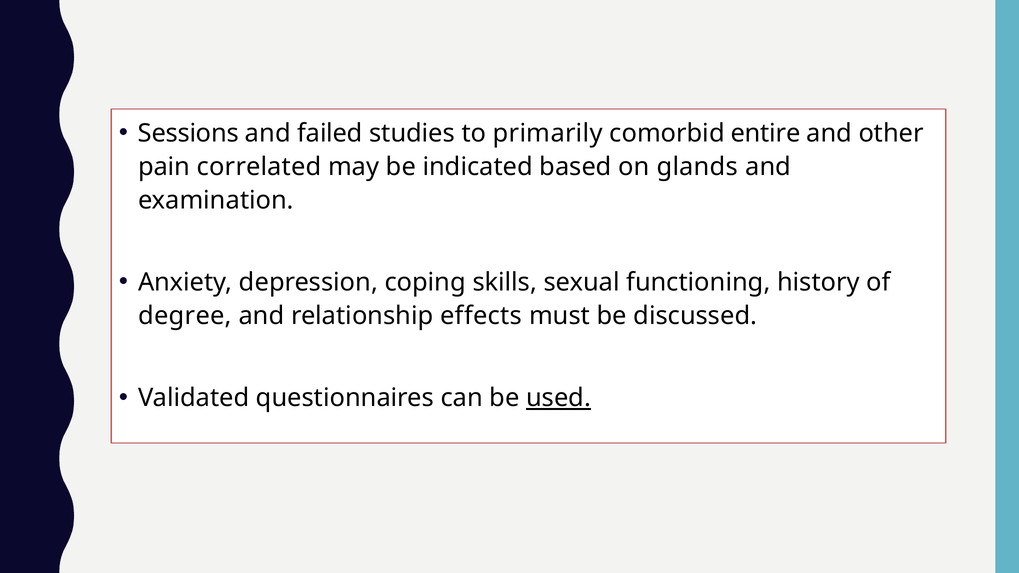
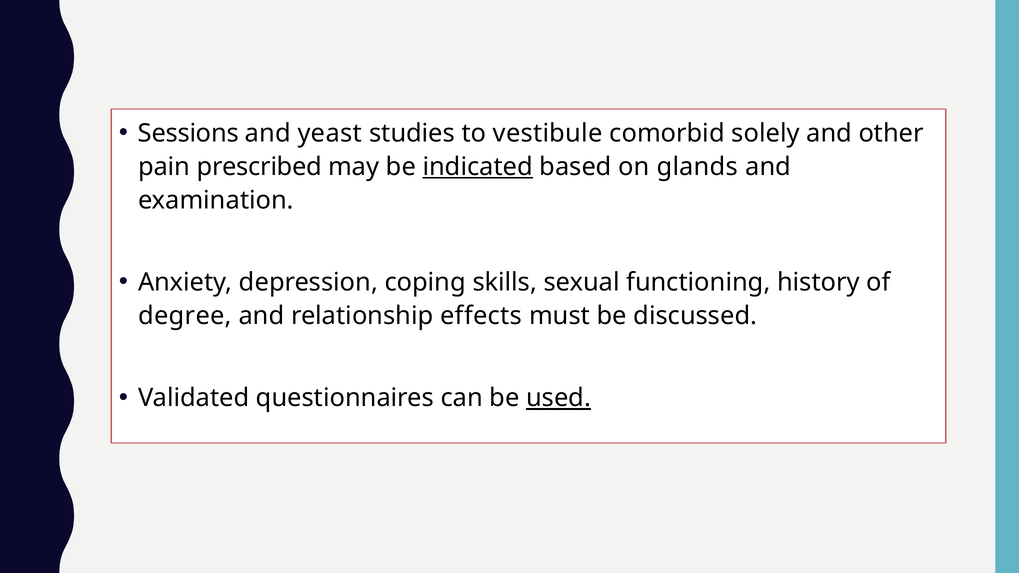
failed: failed -> yeast (330, 133)
primarily: primarily -> vestibule (548, 133)
entire: entire -> solely (765, 133)
correlated: correlated -> prescribed (259, 167)
indicated underline: none -> present (478, 167)
